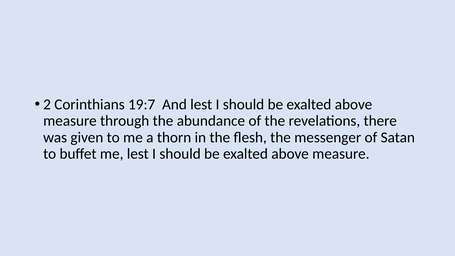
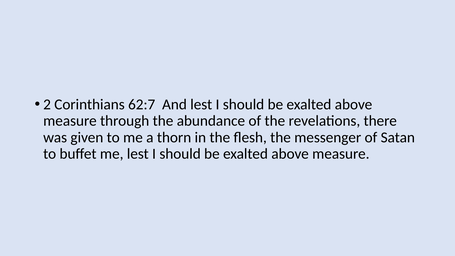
19:7: 19:7 -> 62:7 (142, 105)
